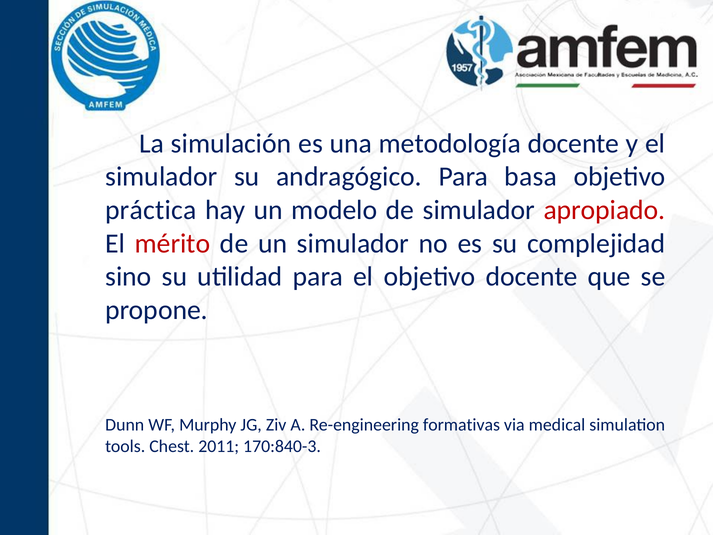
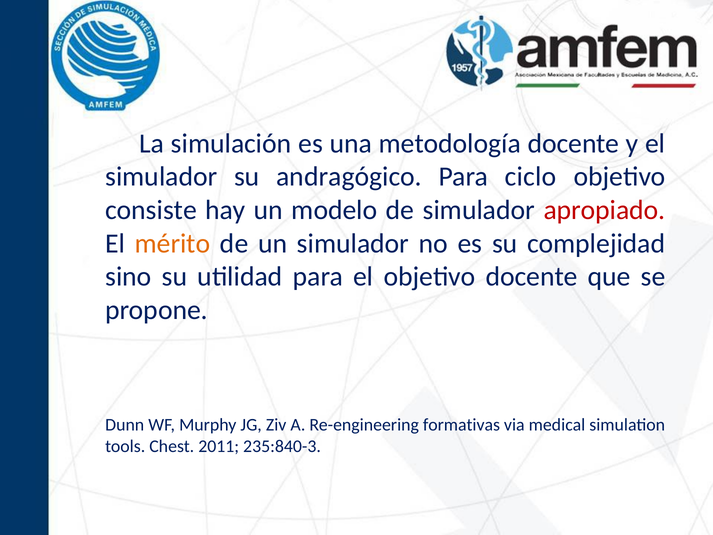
basa: basa -> ciclo (531, 177)
práctica: práctica -> consiste (151, 210)
mérito colour: red -> orange (173, 243)
170:840-3: 170:840-3 -> 235:840-3 (282, 446)
